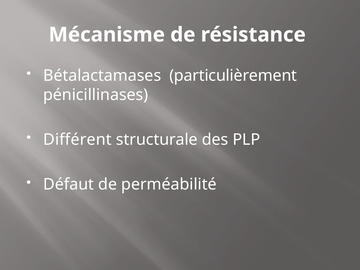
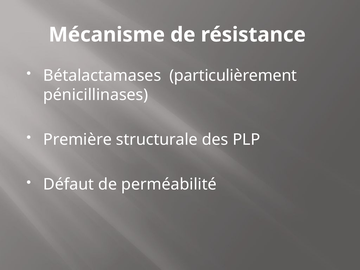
Différent: Différent -> Première (77, 140)
